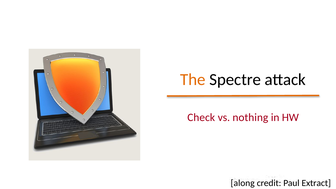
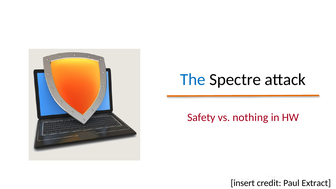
The colour: orange -> blue (193, 80)
Check: Check -> Safety (201, 117)
along: along -> insert (243, 183)
